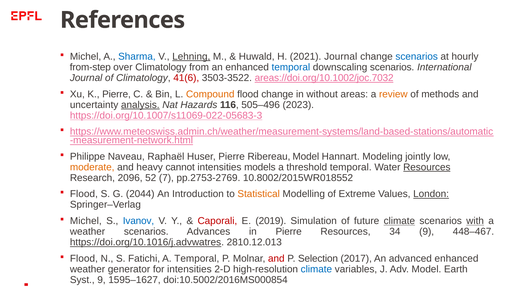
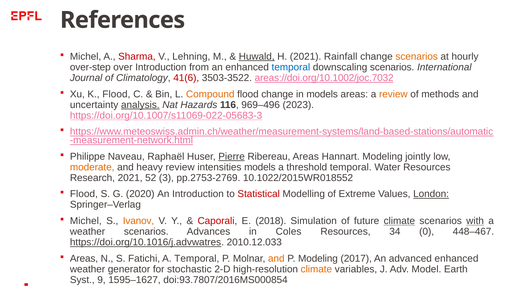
Sharma colour: blue -> red (137, 56)
Lehning underline: present -> none (191, 56)
Huwald underline: none -> present (257, 56)
2021 Journal: Journal -> Rainfall (341, 56)
scenarios colour: blue -> orange (417, 56)
from‐step: from‐step -> over‐step (90, 67)
over Climatology: Climatology -> Introduction (161, 67)
K Pierre: Pierre -> Flood (116, 94)
in without: without -> models (322, 94)
505–496: 505–496 -> 969–496 (261, 105)
Pierre underline: none -> present (232, 156)
Ribereau Model: Model -> Areas (306, 156)
heavy cannot: cannot -> review (180, 167)
Resources underline: present -> none (427, 167)
Research 2096: 2096 -> 2021 (130, 178)
7: 7 -> 3 (166, 178)
10.8002/2015WR018552: 10.8002/2015WR018552 -> 10.1022/2015WR018552 (298, 178)
2044: 2044 -> 2020 (140, 194)
Statistical colour: orange -> red (259, 194)
Ivanov colour: blue -> orange (138, 221)
2019: 2019 -> 2018 (271, 221)
in Pierre: Pierre -> Coles (289, 232)
34 9: 9 -> 0 (427, 232)
2810.12.013: 2810.12.013 -> 2010.12.033 (254, 242)
Flood: Flood -> Areas (84, 258)
and colour: red -> orange (276, 258)
P Selection: Selection -> Modeling (318, 258)
for intensities: intensities -> stochastic (189, 269)
climate colour: blue -> orange (316, 269)
doi:10.5002/2016MS000854: doi:10.5002/2016MS000854 -> doi:93.7807/2016MS000854 (226, 280)
